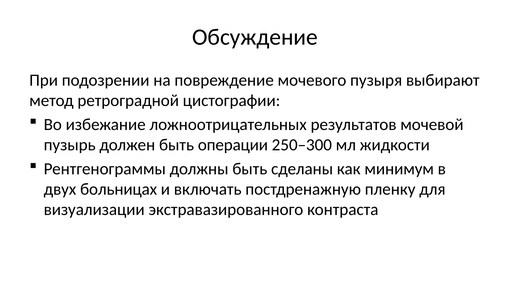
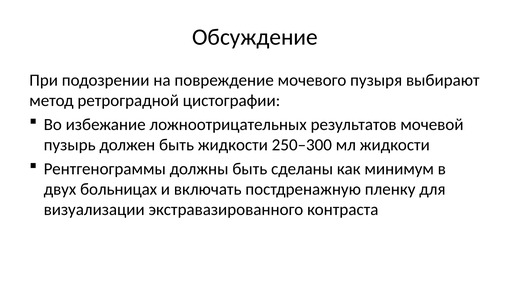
быть операции: операции -> жидкости (233, 145)
